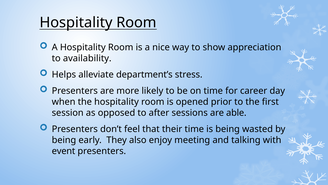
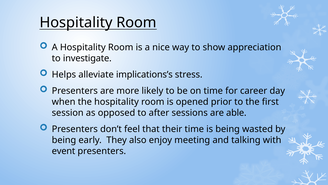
availability: availability -> investigate (87, 58)
department’s: department’s -> implications’s (144, 74)
